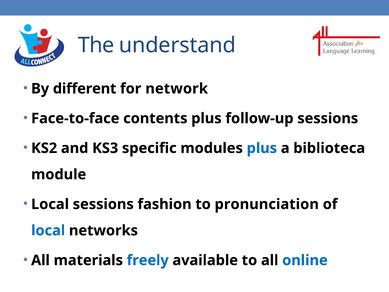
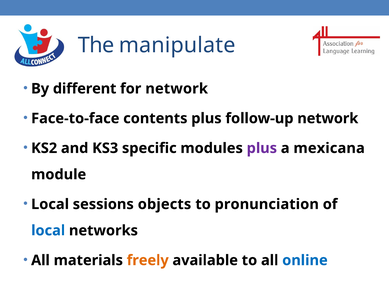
understand: understand -> manipulate (177, 45)
follow-up sessions: sessions -> network (328, 118)
plus colour: blue -> purple (262, 148)
biblioteca: biblioteca -> mexicana (329, 148)
fashion: fashion -> objects (164, 204)
freely colour: blue -> orange (148, 260)
